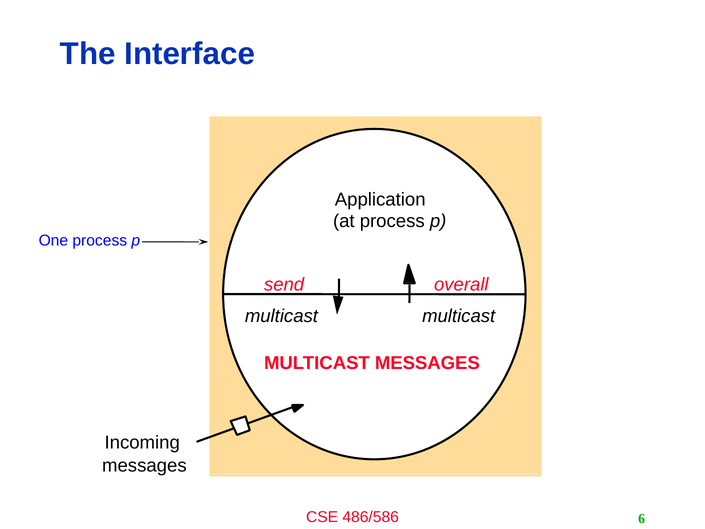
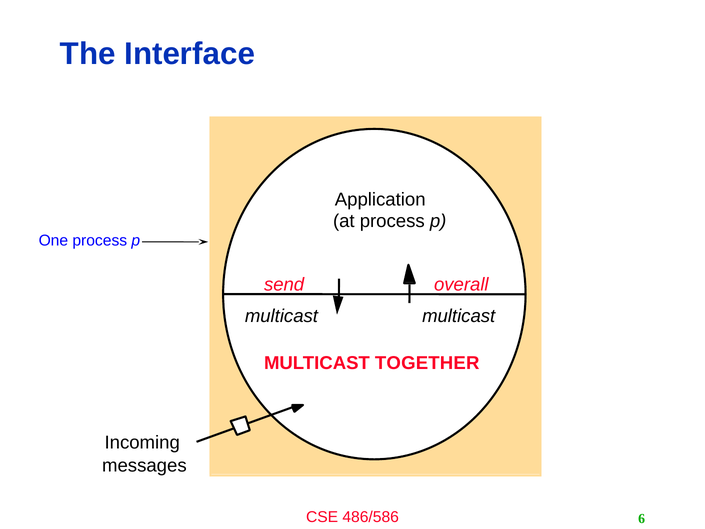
MULTICAST MESSAGES: MESSAGES -> TOGETHER (427, 363)
